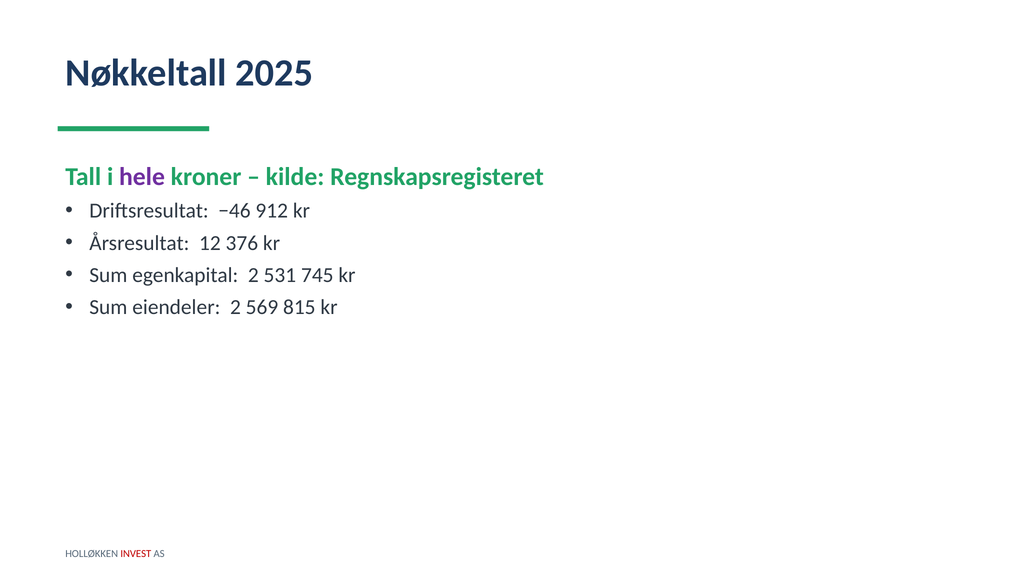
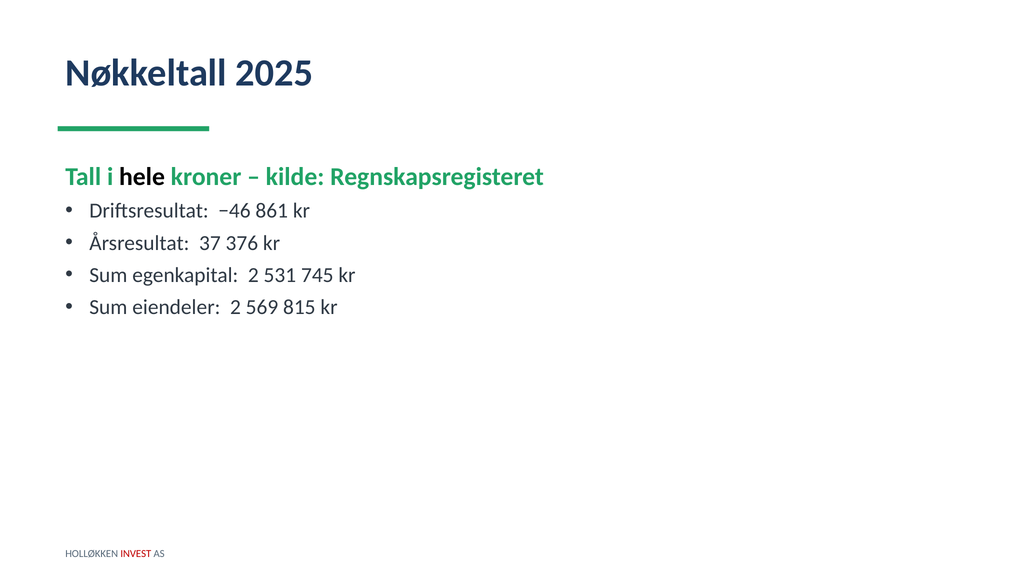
hele colour: purple -> black (142, 177)
912: 912 -> 861 (272, 211)
12: 12 -> 37 (210, 243)
